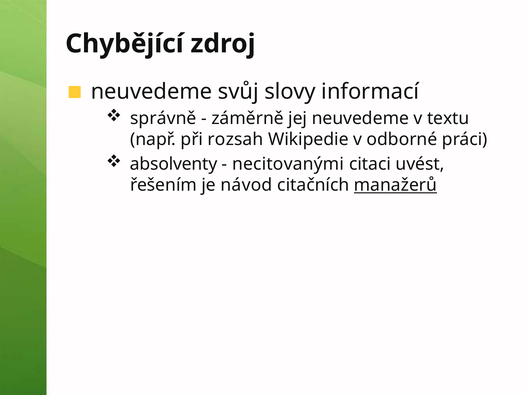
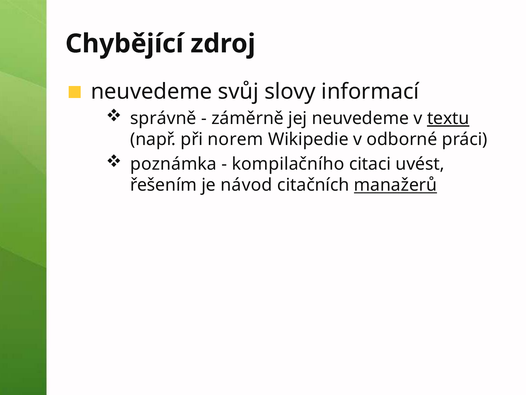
textu underline: none -> present (448, 118)
rozsah: rozsah -> norem (235, 139)
absolventy: absolventy -> poznámka (174, 164)
necitovanými: necitovanými -> kompilačního (288, 164)
